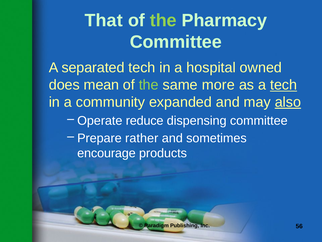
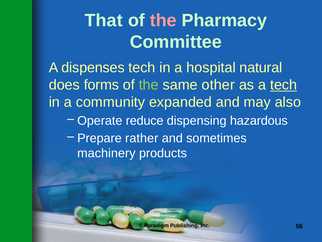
the colour: light green -> pink (163, 20)
separated: separated -> dispenses (93, 68)
owned: owned -> natural (261, 68)
mean: mean -> forms (101, 85)
more: more -> other (218, 85)
also underline: present -> none (288, 102)
dispensing committee: committee -> hazardous (259, 120)
encourage: encourage -> machinery (106, 153)
